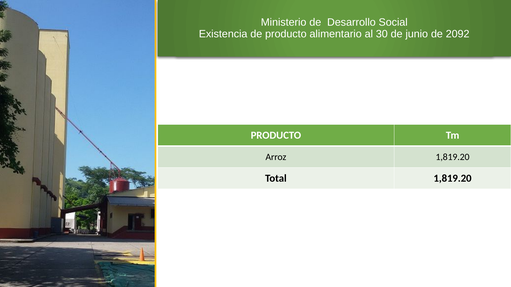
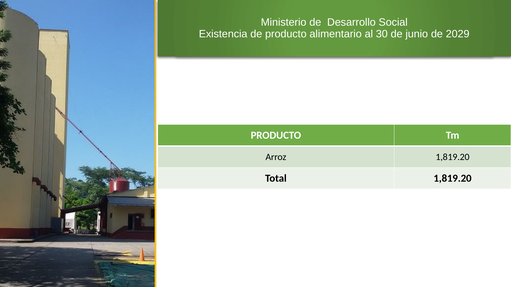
2092: 2092 -> 2029 (458, 34)
